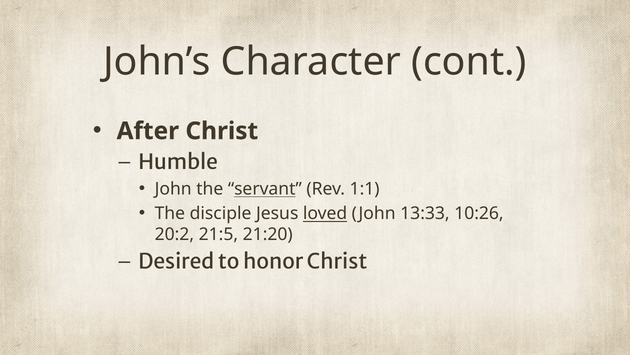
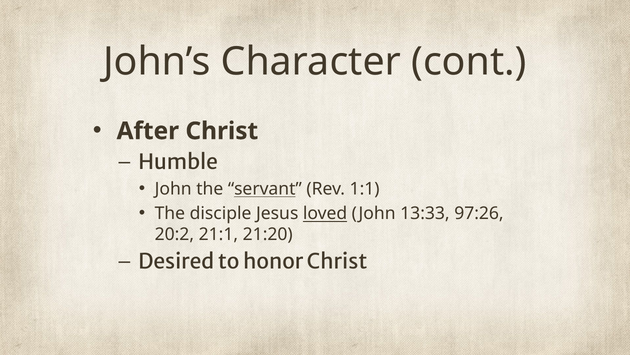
10:26: 10:26 -> 97:26 (479, 213)
21:5: 21:5 -> 21:1 (218, 234)
